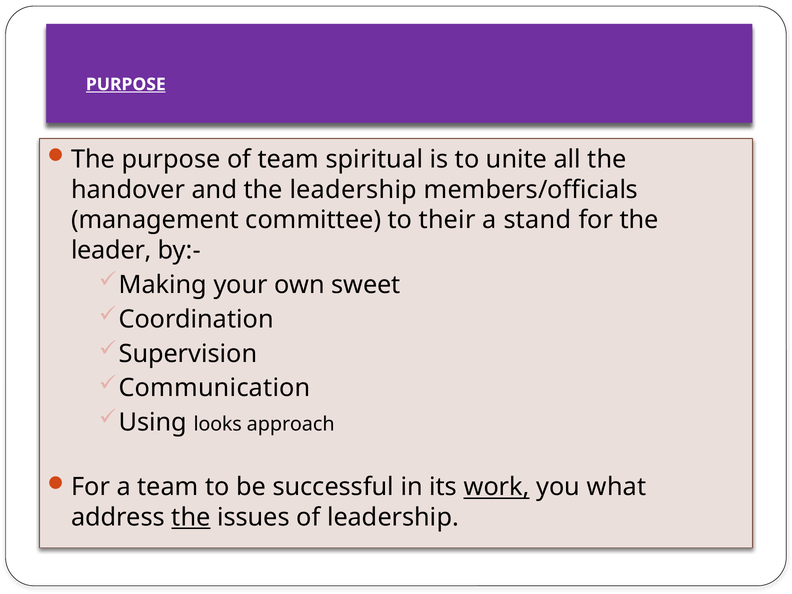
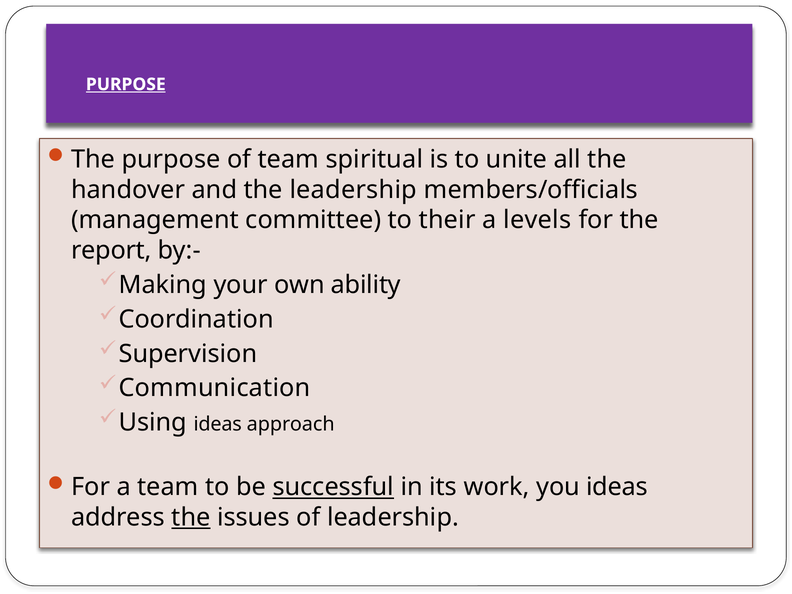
stand: stand -> levels (537, 220)
leader: leader -> report (111, 250)
sweet: sweet -> ability (366, 285)
Using looks: looks -> ideas (218, 424)
successful underline: none -> present (333, 487)
work underline: present -> none (497, 487)
you what: what -> ideas (617, 487)
